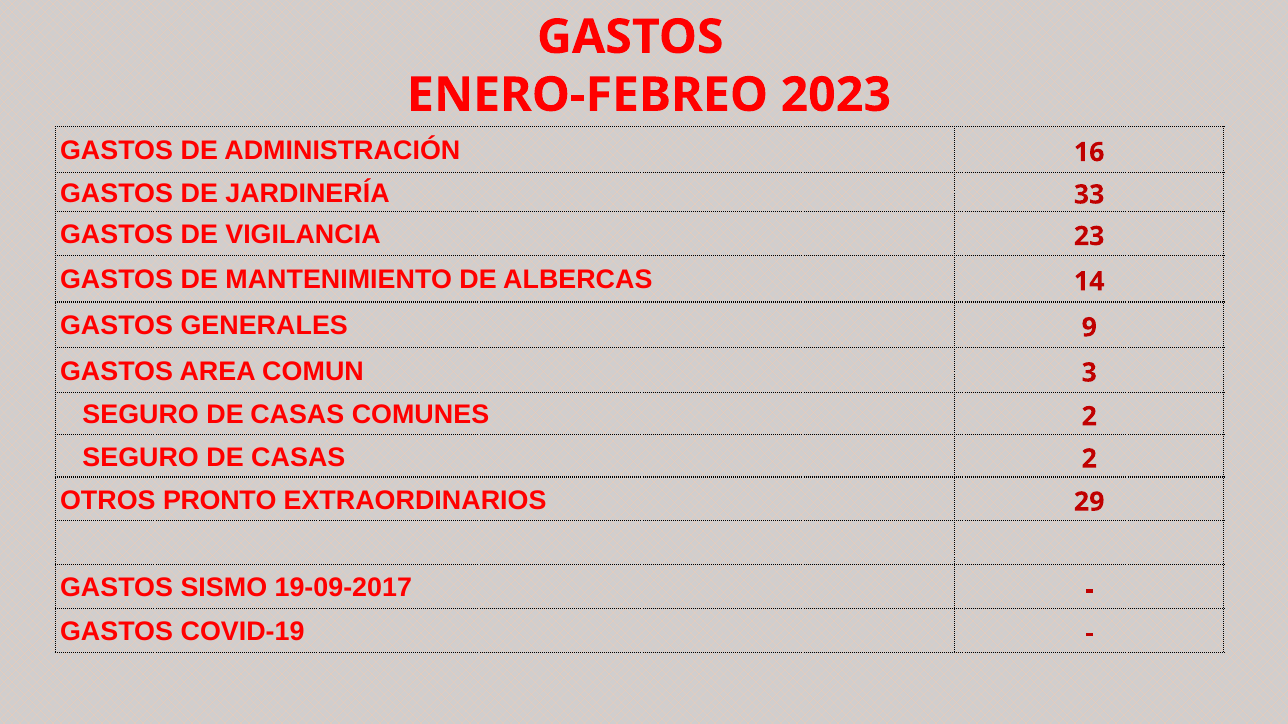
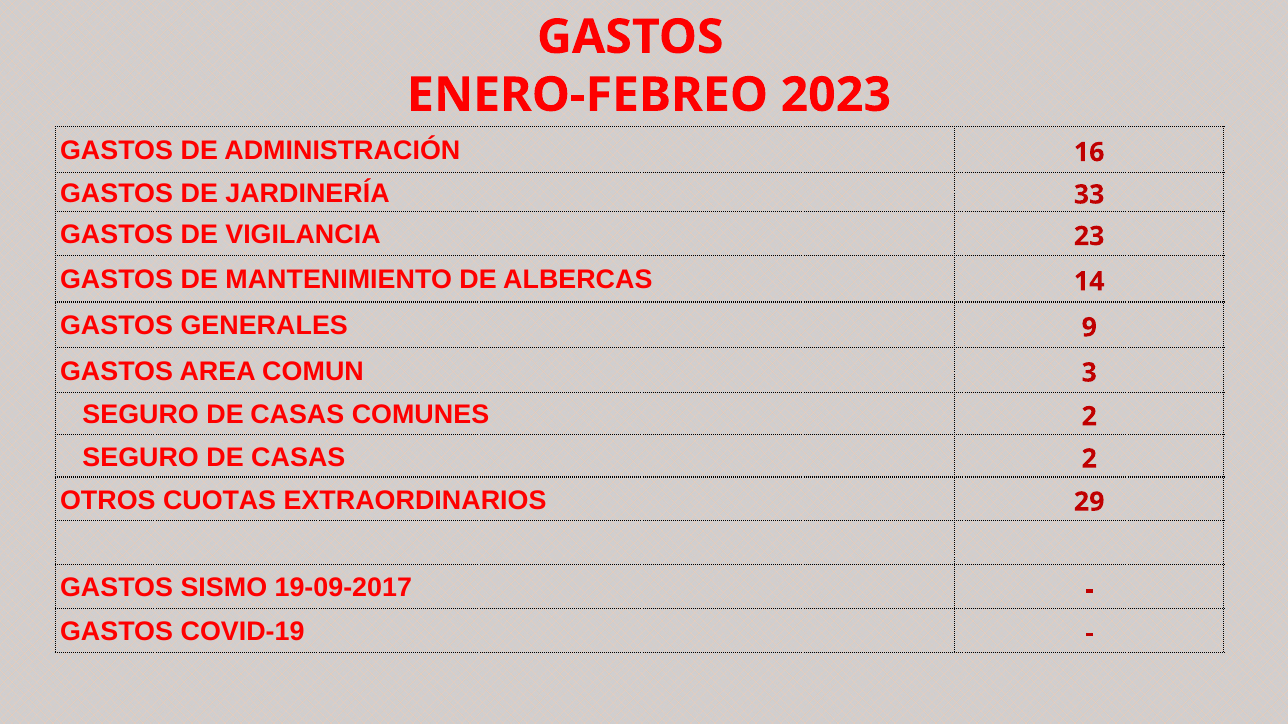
PRONTO: PRONTO -> CUOTAS (220, 501)
